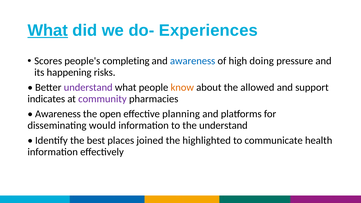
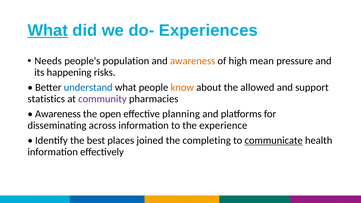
Scores: Scores -> Needs (48, 61)
completing: completing -> population (126, 61)
awareness colour: blue -> orange (193, 61)
doing: doing -> mean (262, 61)
understand colour: purple -> blue (88, 88)
indicates: indicates -> statistics (46, 99)
would: would -> across (102, 125)
the understand: understand -> experience (223, 125)
highlighted: highlighted -> completing (207, 141)
communicate underline: none -> present (274, 141)
